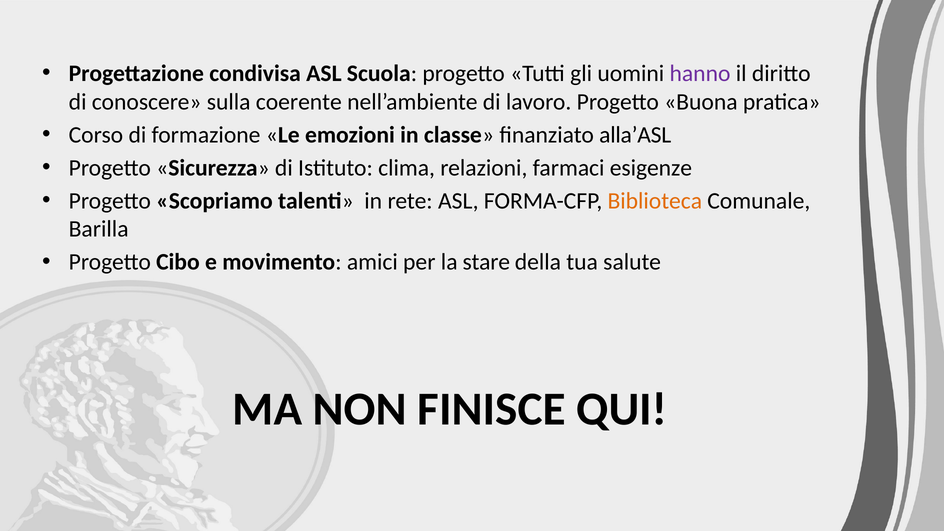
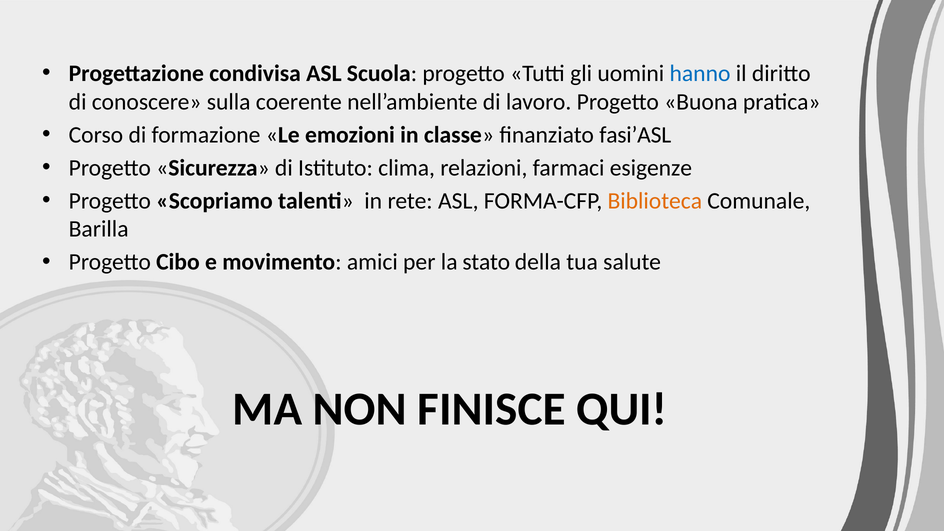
hanno colour: purple -> blue (700, 73)
alla’ASL: alla’ASL -> fasi’ASL (635, 135)
stare: stare -> stato (486, 262)
